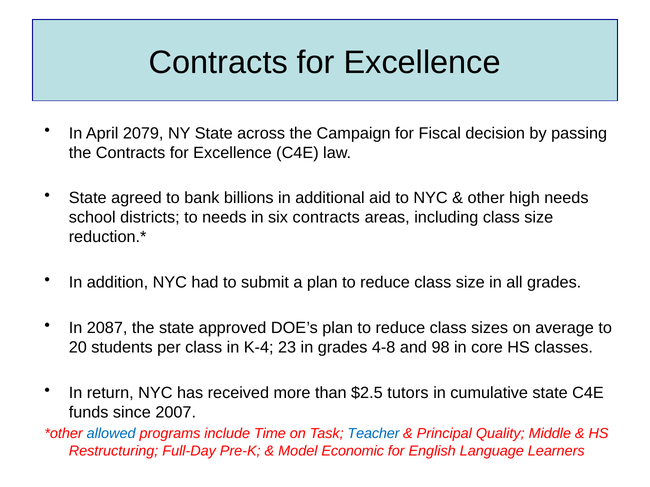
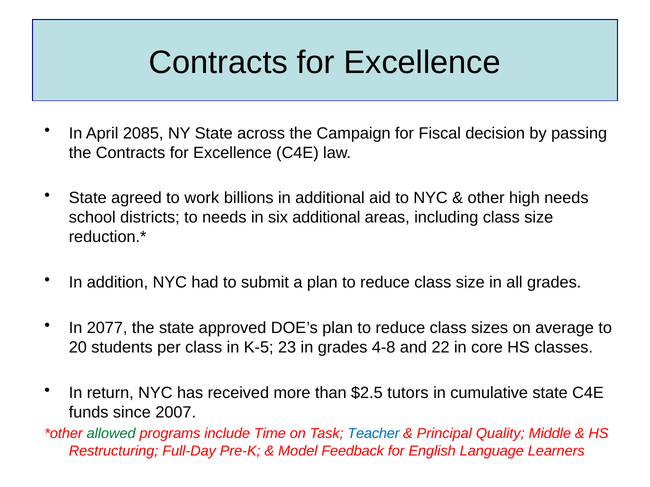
2079: 2079 -> 2085 (143, 133)
bank: bank -> work (202, 198)
six contracts: contracts -> additional (326, 218)
2087: 2087 -> 2077 (107, 328)
K-4: K-4 -> K-5 (259, 348)
98: 98 -> 22 (441, 348)
allowed colour: blue -> green (111, 434)
Economic: Economic -> Feedback (353, 451)
